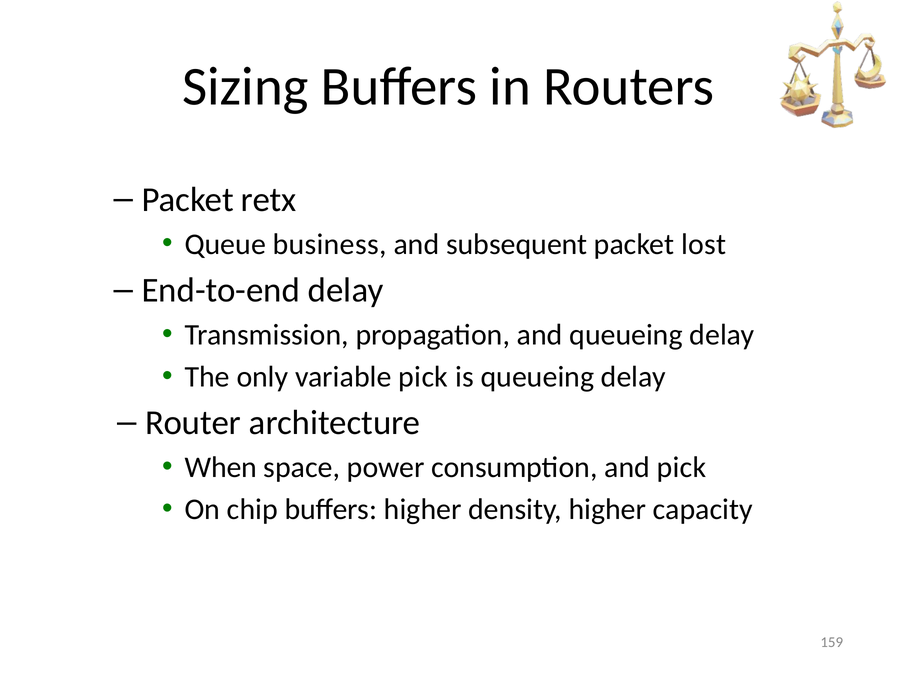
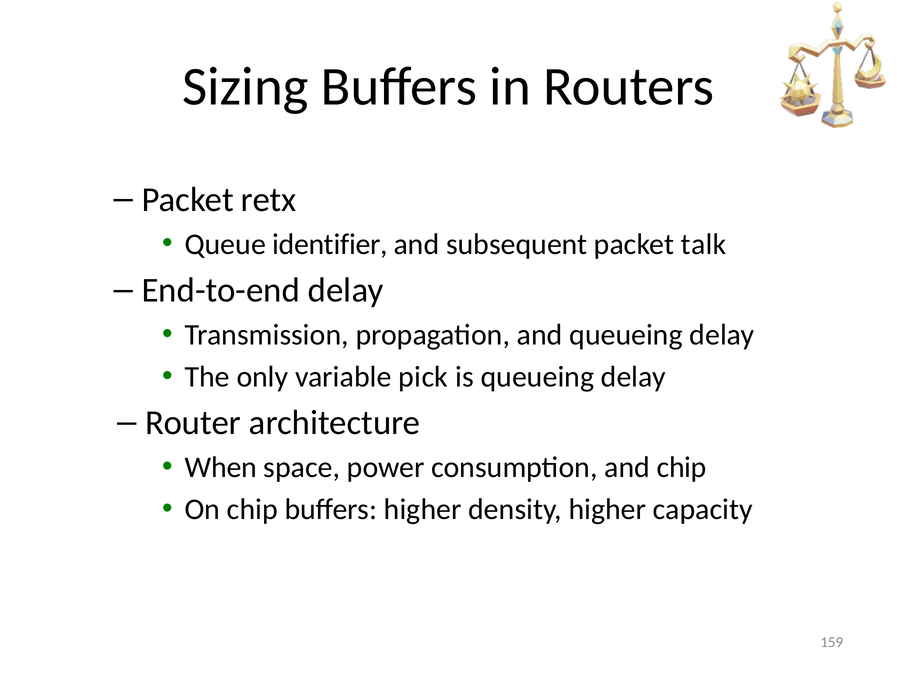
business: business -> identifier (330, 244)
lost: lost -> talk (704, 244)
and pick: pick -> chip (682, 467)
